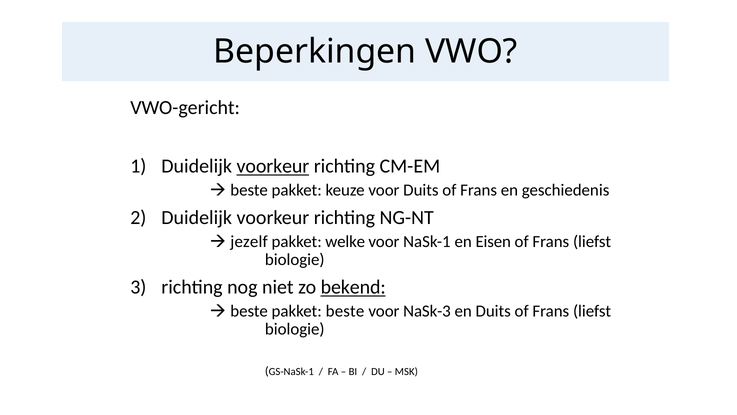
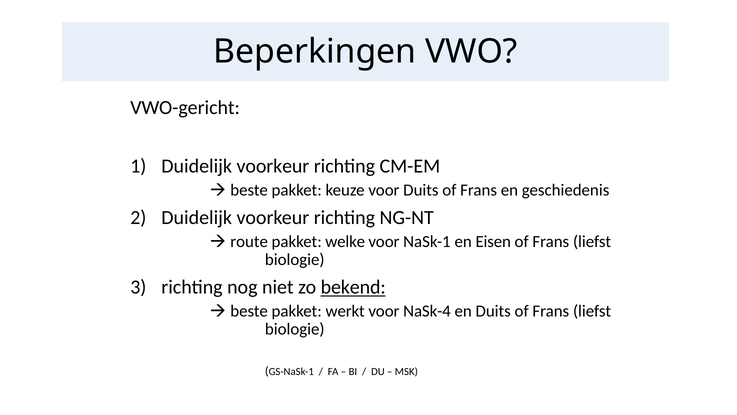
voorkeur underline: present -> none (273, 166)
jezelf: jezelf -> route (249, 241)
pakket beste: beste -> werkt (345, 311)
NaSk-3: NaSk-3 -> NaSk-4 (427, 311)
